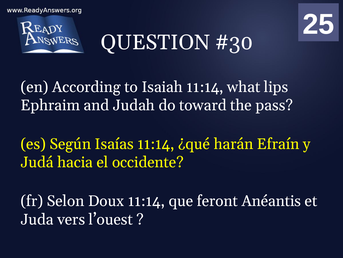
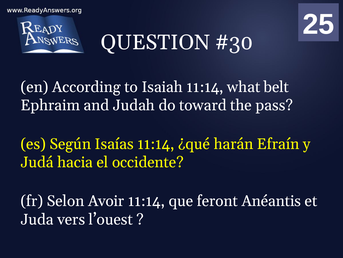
lips: lips -> belt (276, 87)
Doux: Doux -> Avoir (106, 201)
